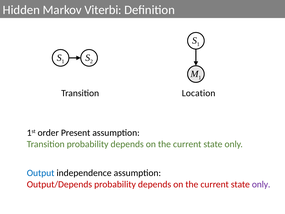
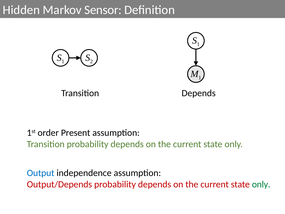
Viterbi: Viterbi -> Sensor (103, 10)
Location: Location -> Depends (199, 93)
only colour: purple -> green (261, 184)
